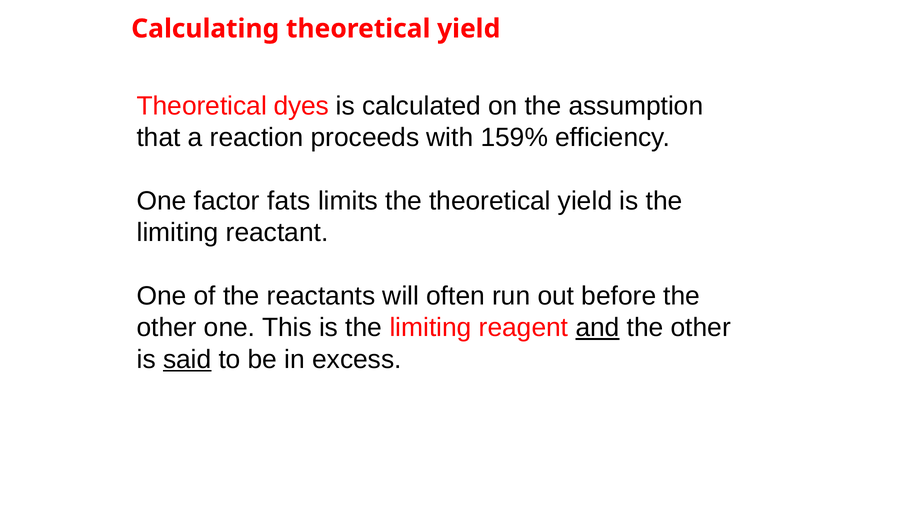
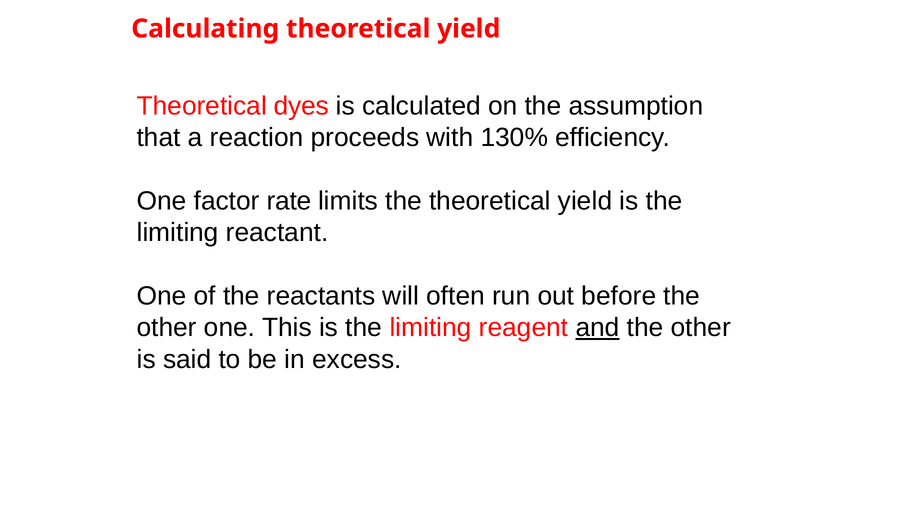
159%: 159% -> 130% (514, 138)
fats: fats -> rate (289, 201)
said underline: present -> none (187, 359)
